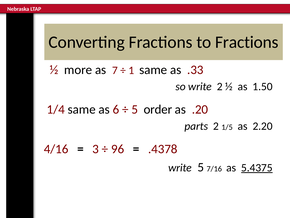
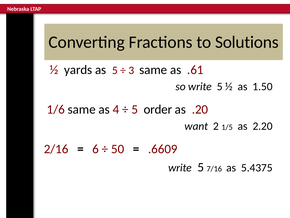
to Fractions: Fractions -> Solutions (247, 42)
more: more -> yards (78, 70)
as 7: 7 -> 5 (115, 70)
1: 1 -> 3 (131, 70)
.33: .33 -> .61 (195, 70)
so write 2: 2 -> 5 (220, 86)
1/4: 1/4 -> 1/6 (56, 109)
6: 6 -> 4 (116, 109)
parts: parts -> want (196, 126)
4/16: 4/16 -> 2/16 (56, 149)
3: 3 -> 6 (96, 149)
96: 96 -> 50 (118, 149)
.4378: .4378 -> .6609 (163, 149)
5.4375 underline: present -> none (257, 167)
